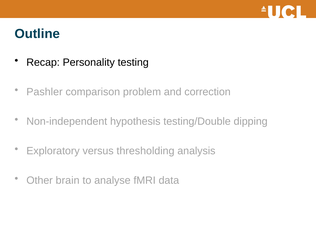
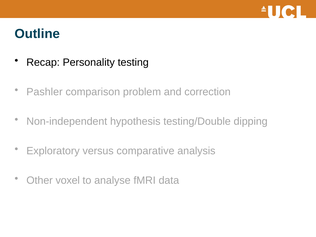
thresholding: thresholding -> comparative (145, 151)
brain: brain -> voxel (68, 180)
